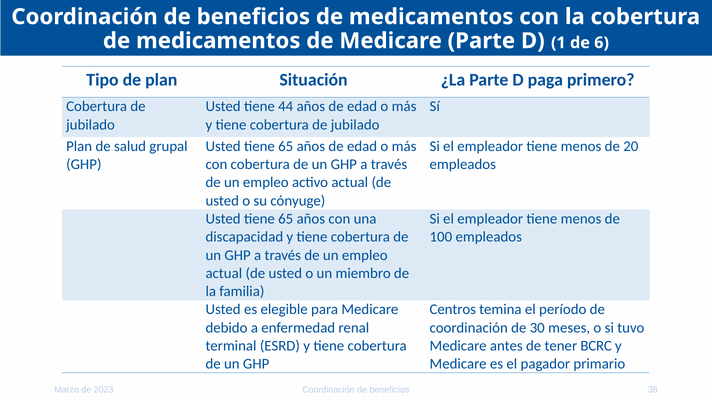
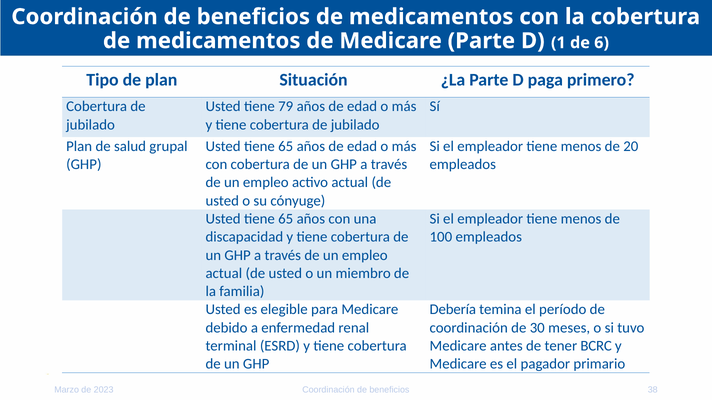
44: 44 -> 79 (286, 107)
Centros: Centros -> Debería (453, 310)
